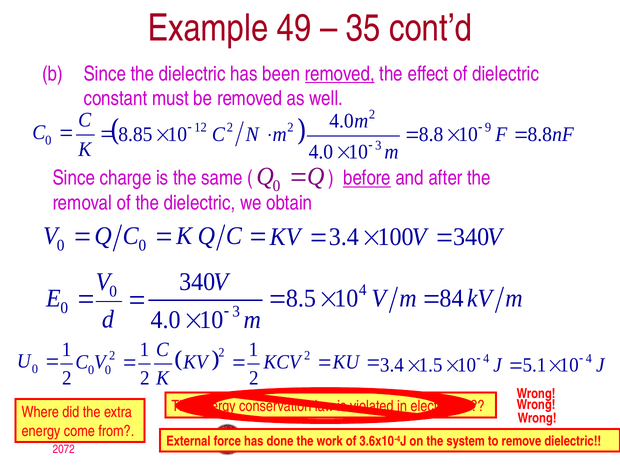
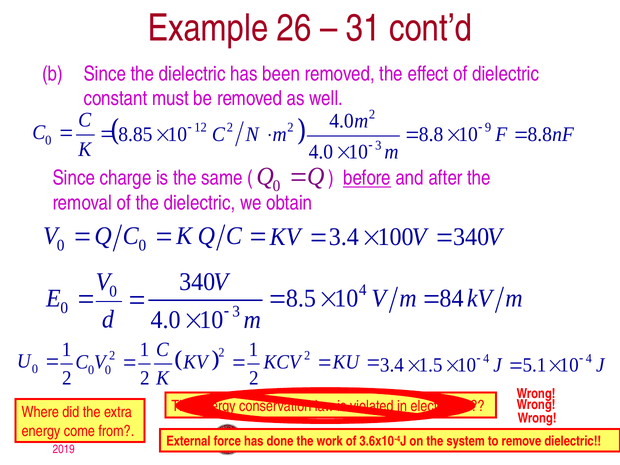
49: 49 -> 26 (294, 28)
35: 35 -> 31 (363, 28)
removed underline: present -> none (340, 74)
2072: 2072 -> 2019 (64, 449)
